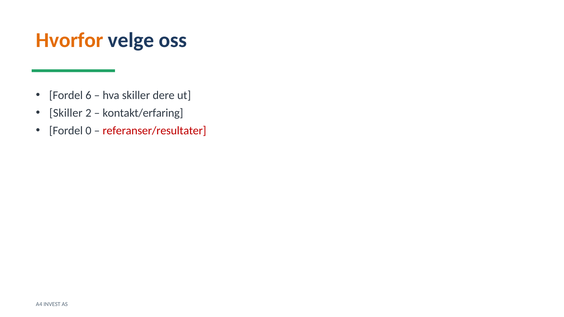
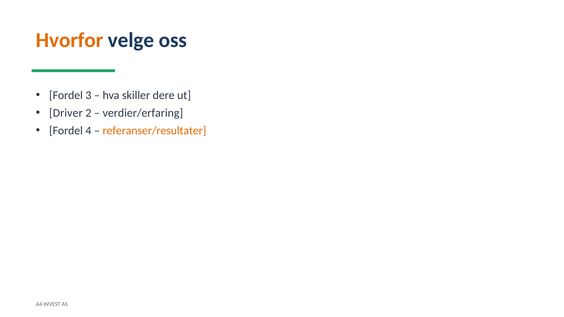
6: 6 -> 3 (88, 96)
Skiller: Skiller -> Driver (66, 113)
kontakt/erfaring: kontakt/erfaring -> verdier/erfaring (143, 113)
0: 0 -> 4 (88, 131)
referanser/resultater colour: red -> orange (154, 131)
